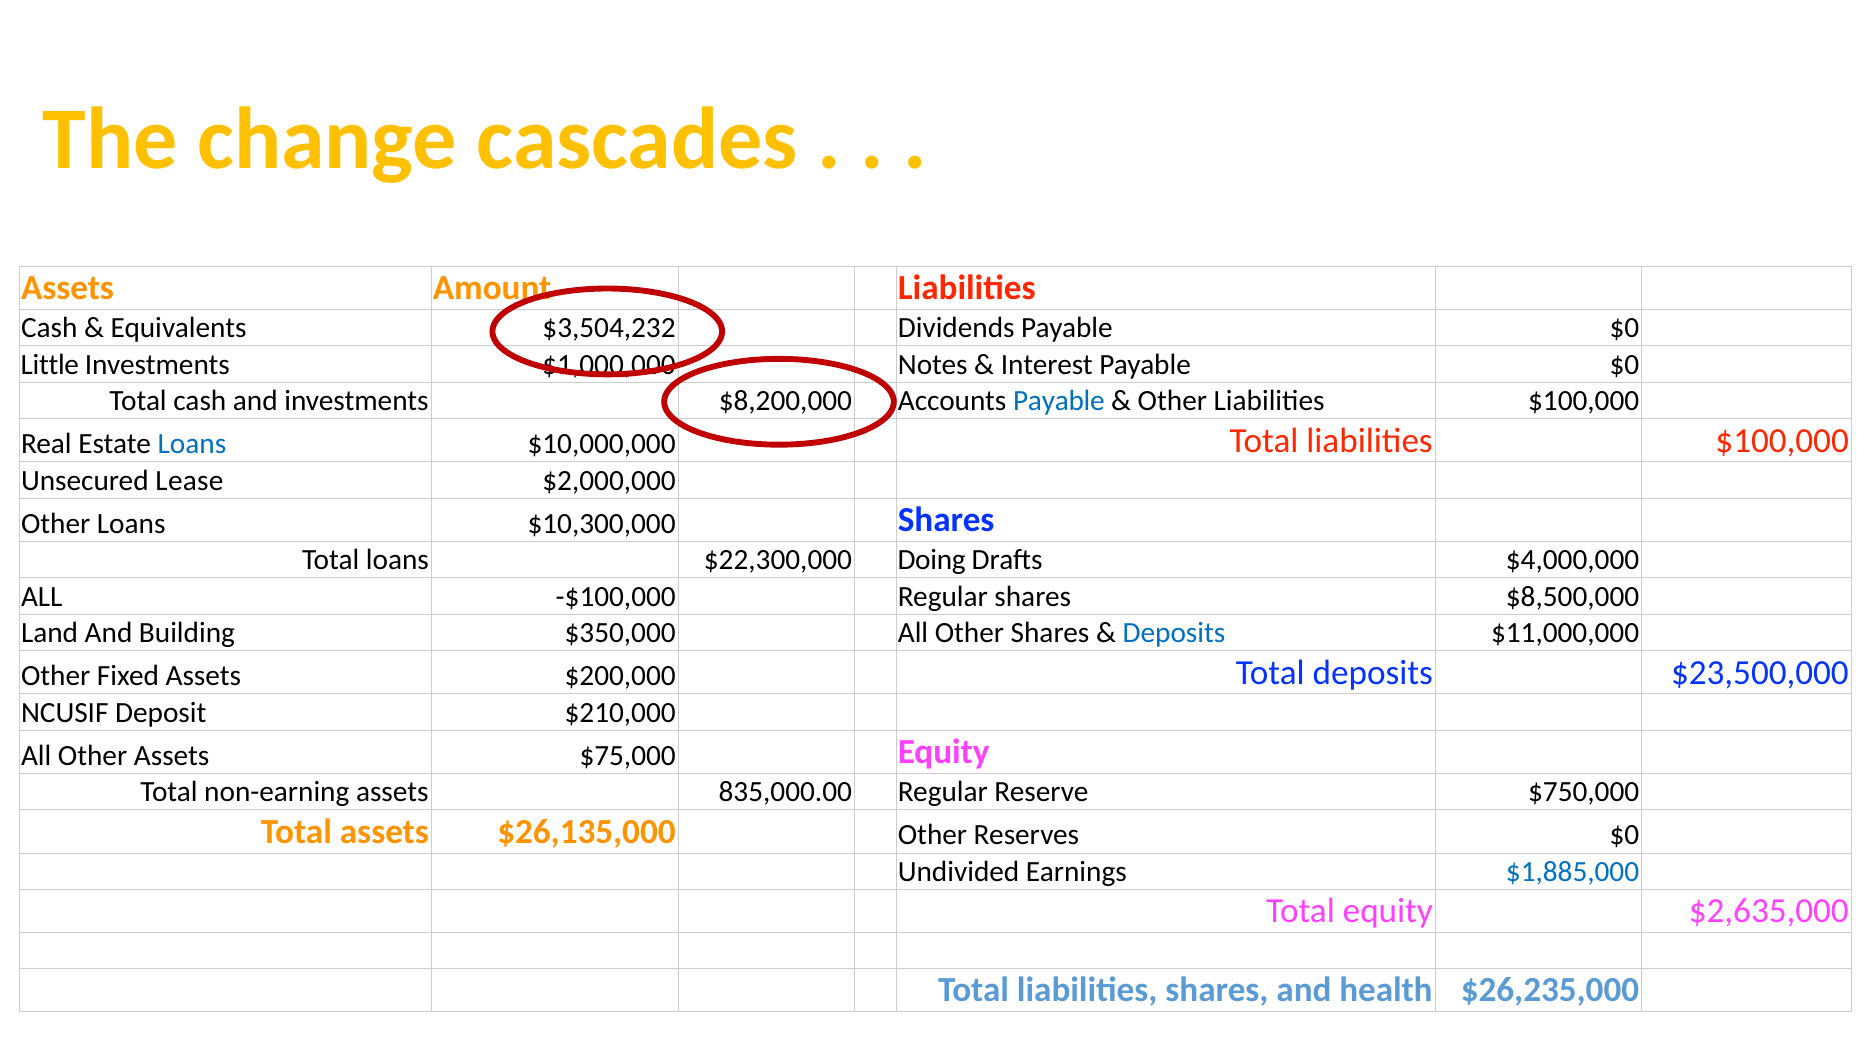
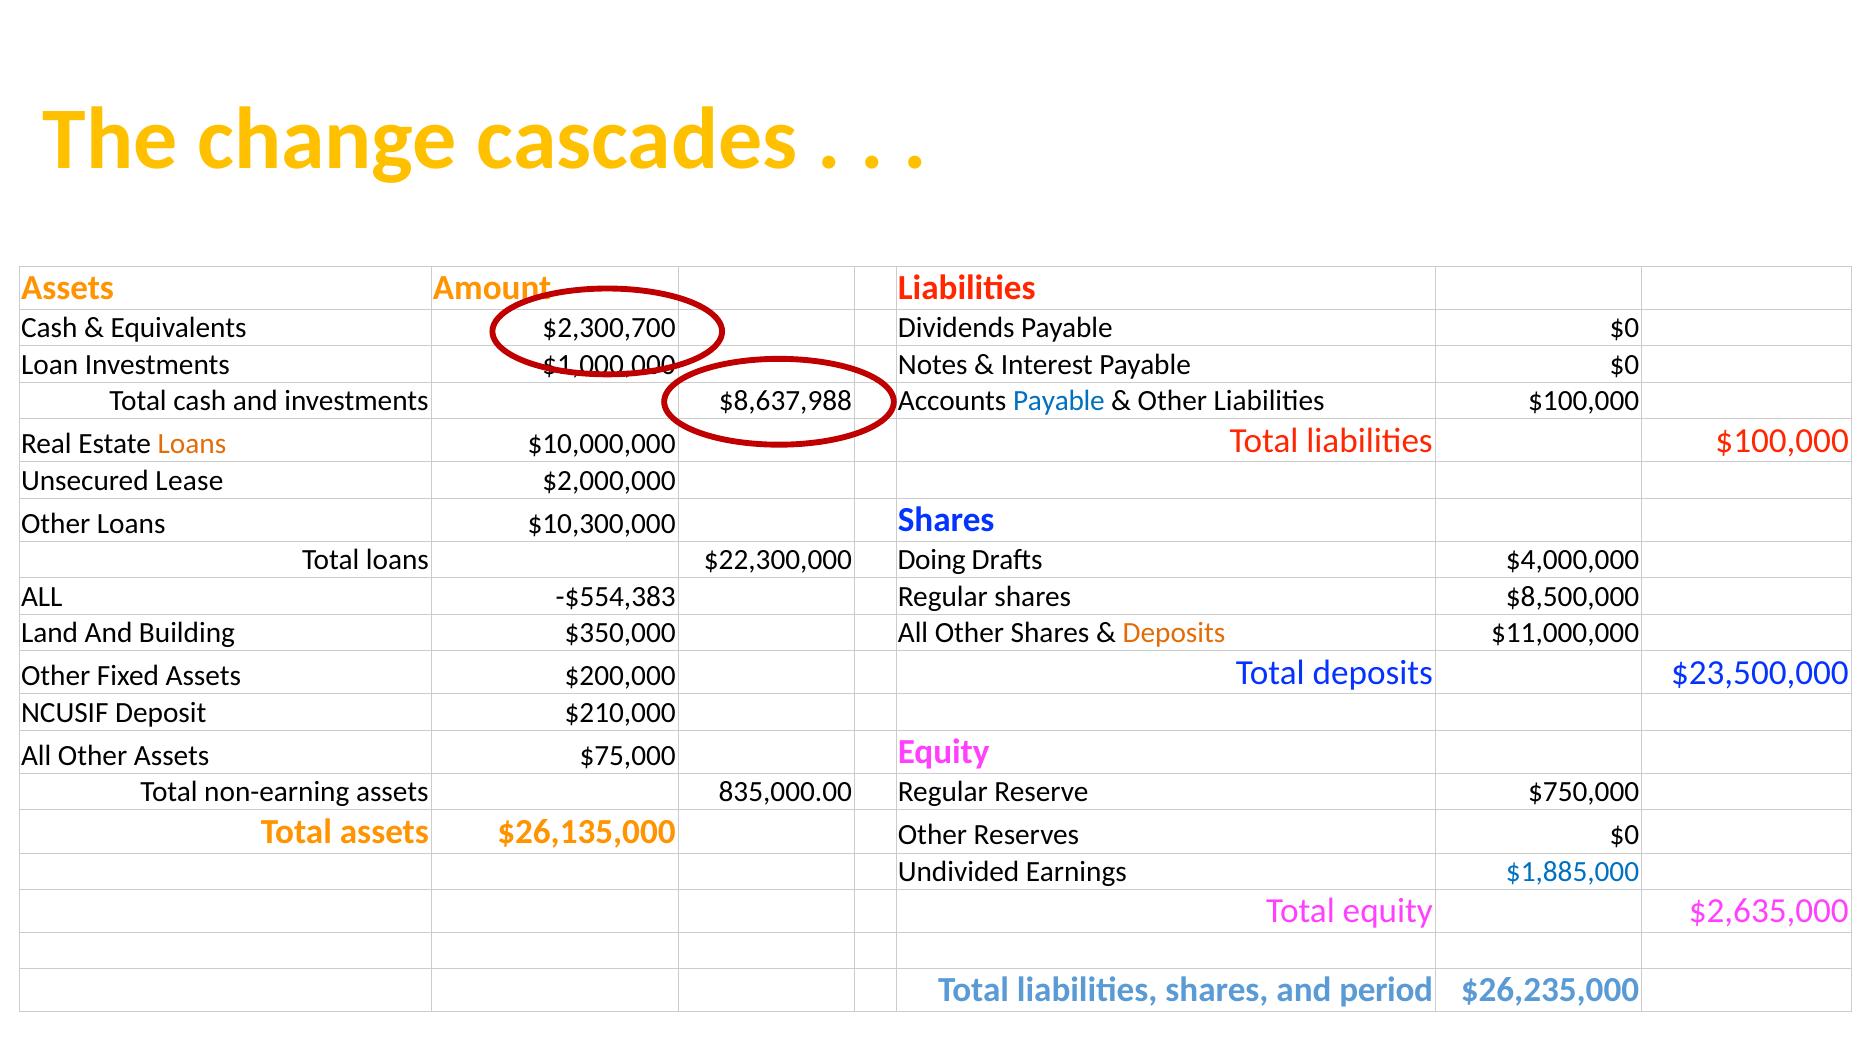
$3,504,232: $3,504,232 -> $2,300,700 (609, 328)
Little: Little -> Loan (50, 365)
$8,200,000: $8,200,000 -> $8,637,988 (785, 401)
Loans colour: blue -> orange (192, 444)
-$100,000: -$100,000 -> -$554,383 (616, 597)
Deposits colour: blue -> orange (1174, 633)
health: health -> period (1386, 991)
